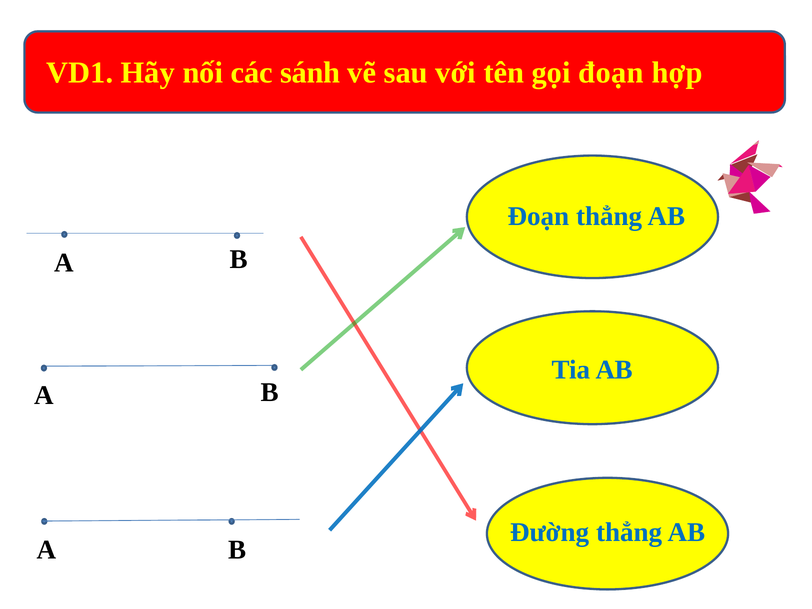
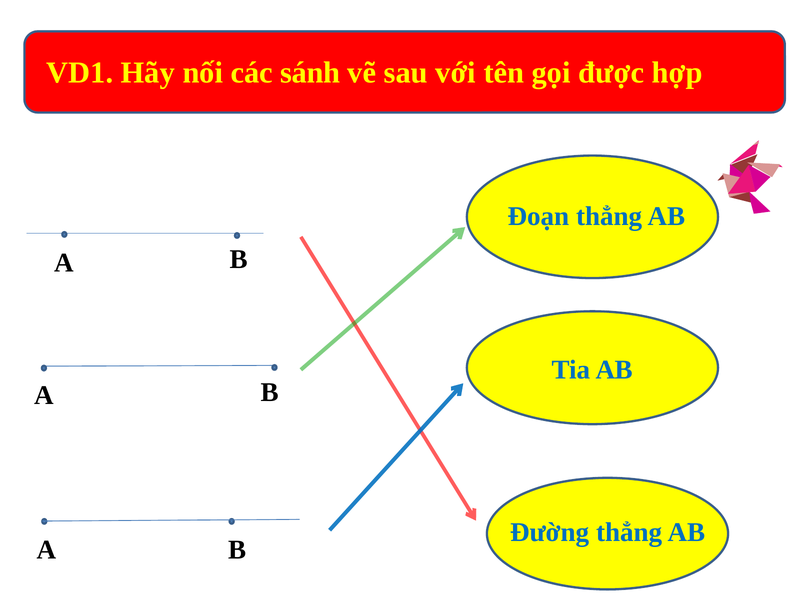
gọi đoạn: đoạn -> được (611, 73)
